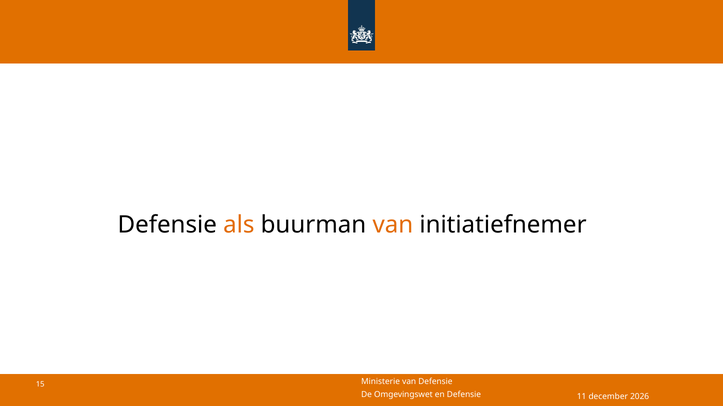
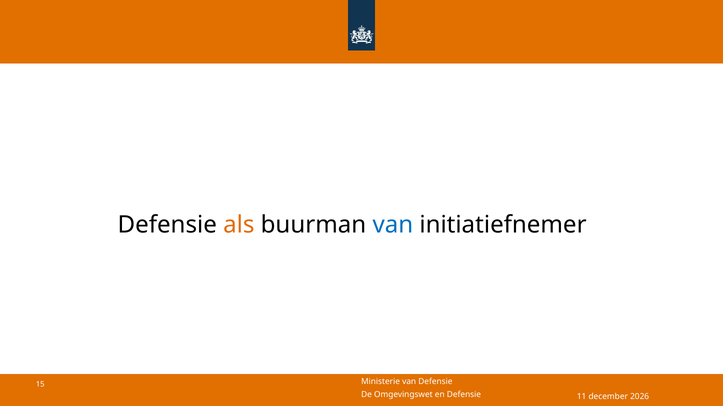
van colour: orange -> blue (393, 225)
